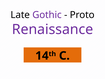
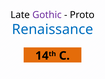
Renaissance colour: purple -> blue (53, 29)
